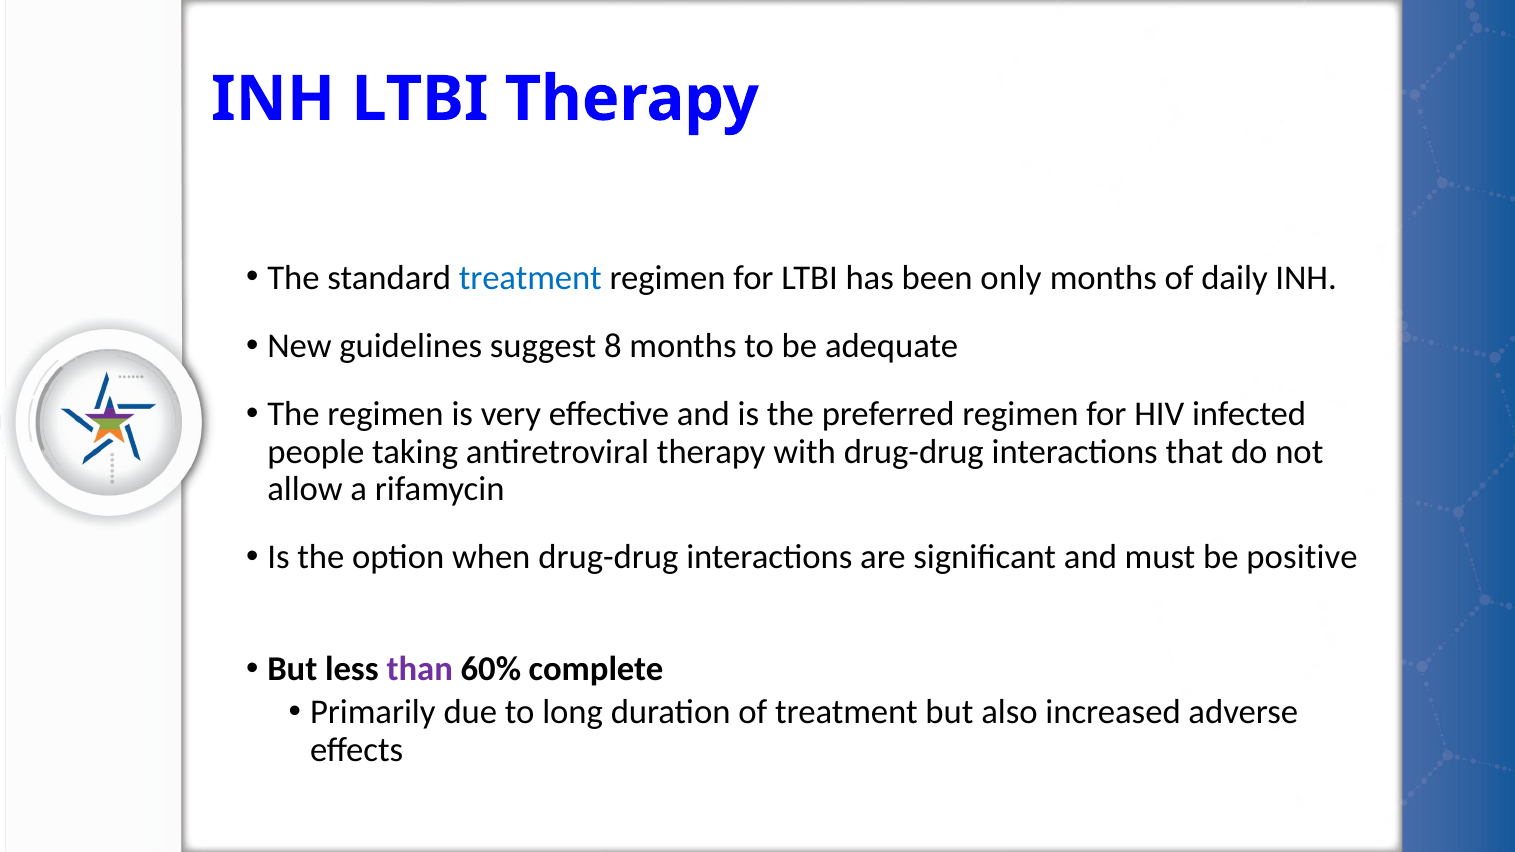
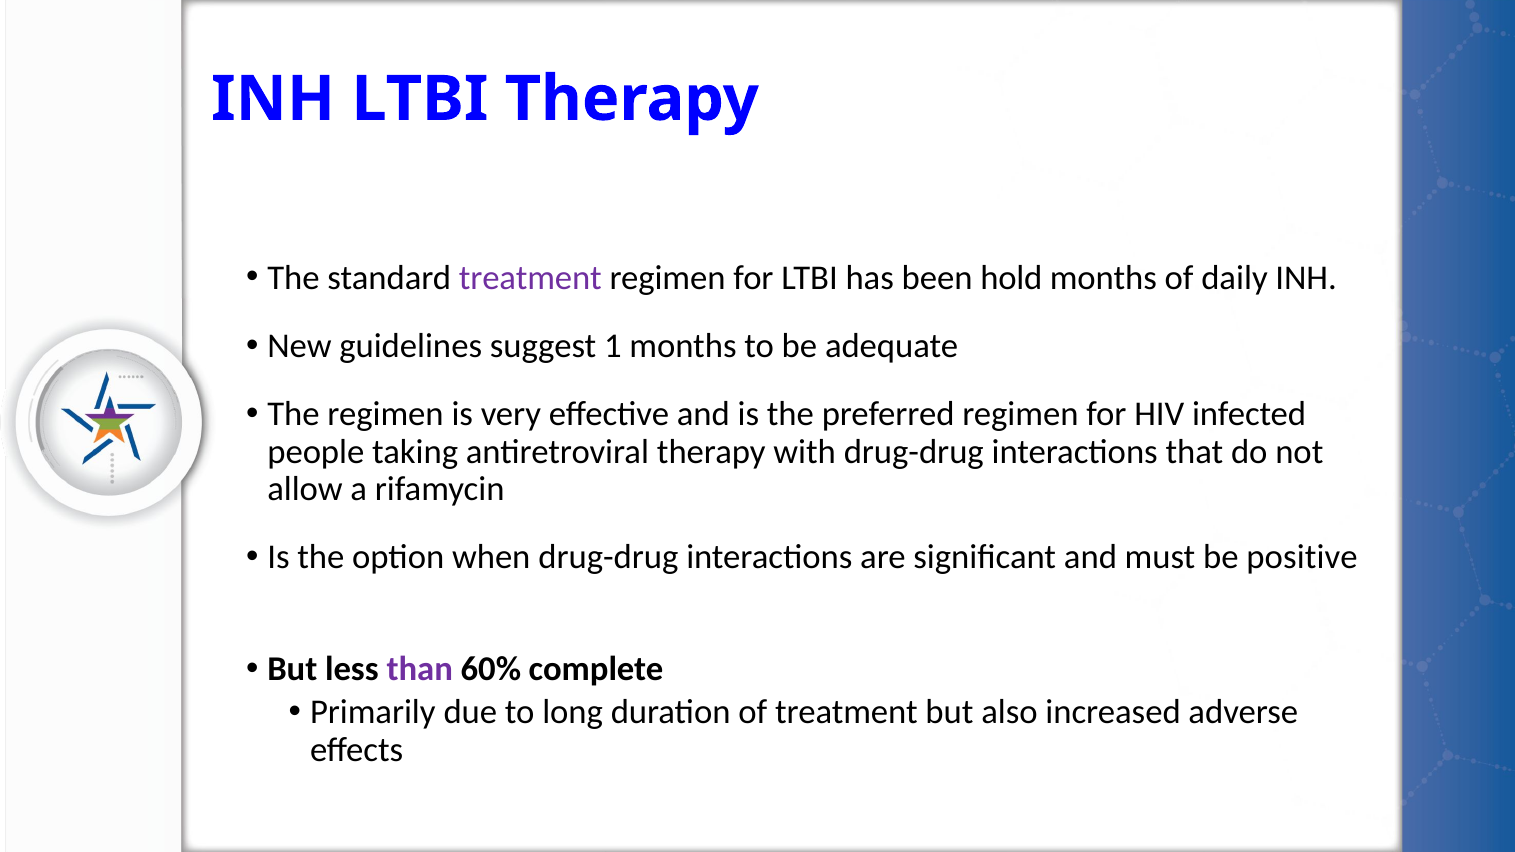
treatment colour: blue -> purple (530, 278)
only: only -> hold (1011, 278)
8: 8 -> 1 (613, 346)
